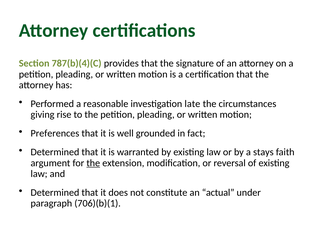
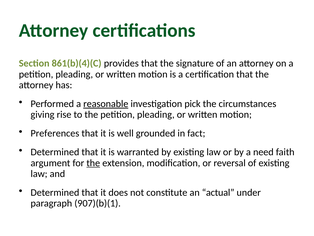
787(b)(4)(C: 787(b)(4)(C -> 861(b)(4)(C (77, 63)
reasonable underline: none -> present (106, 104)
late: late -> pick (193, 104)
stays: stays -> need (263, 152)
706)(b)(1: 706)(b)(1 -> 907)(b)(1 (98, 203)
